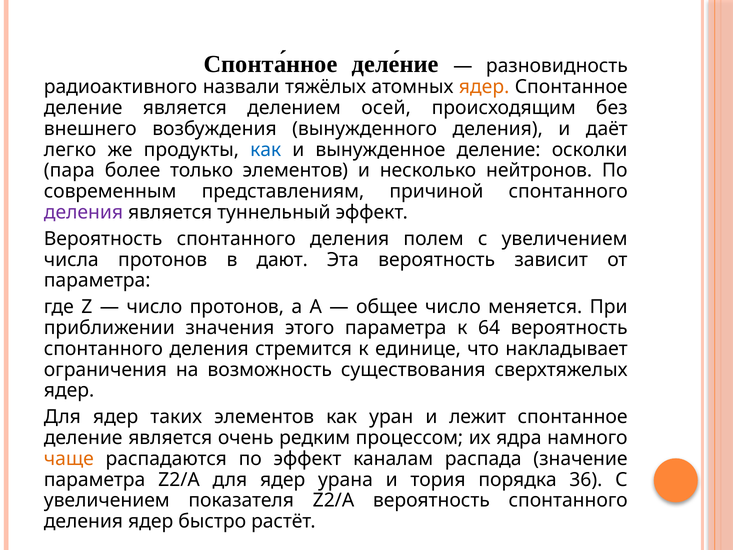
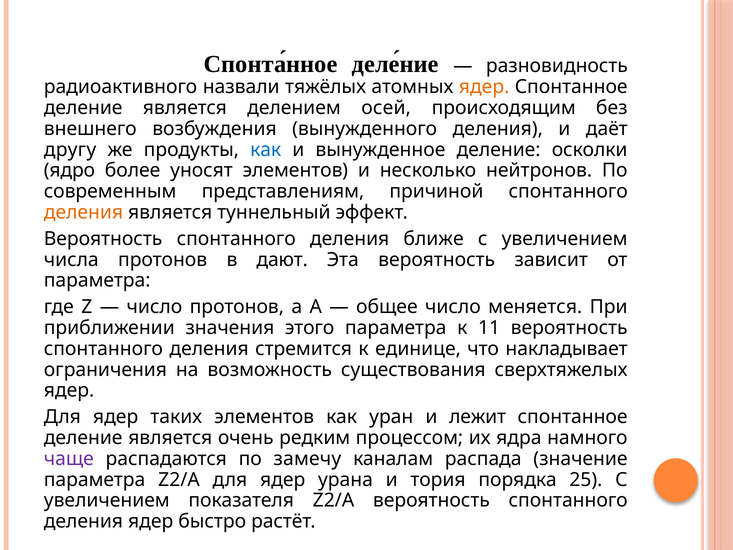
легко: легко -> другу (70, 150)
пара: пара -> ядро (69, 170)
только: только -> уносят (202, 170)
деления colour: purple -> orange (83, 212)
полем: полем -> ближе (434, 239)
64: 64 -> 11 (489, 328)
чаще colour: orange -> purple (69, 459)
по эффект: эффект -> замечу (307, 459)
36: 36 -> 25 (586, 479)
